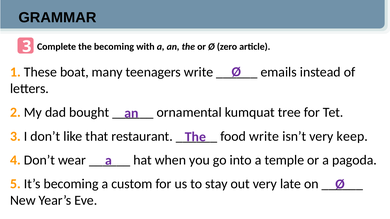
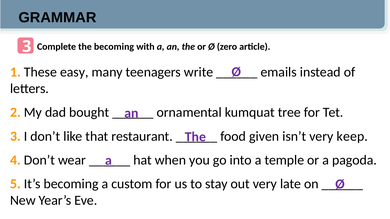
boat: boat -> easy (74, 72)
food write: write -> given (264, 136)
